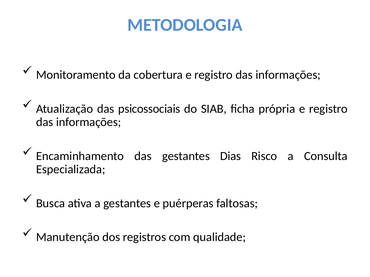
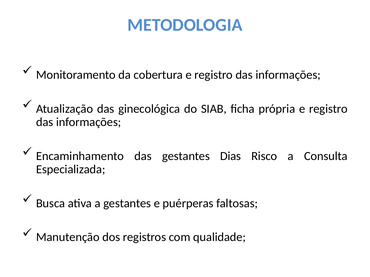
psicossociais: psicossociais -> ginecológica (149, 109)
